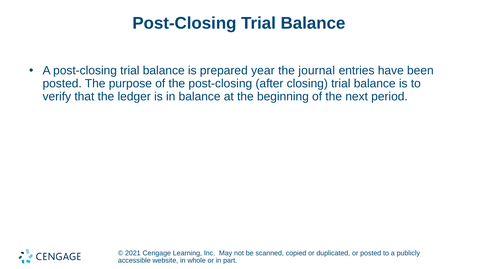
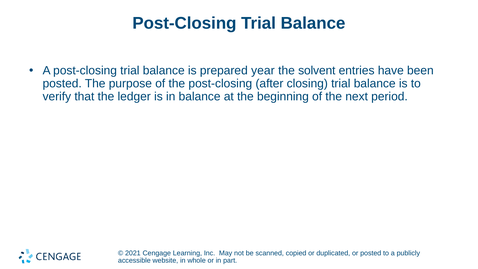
journal: journal -> solvent (317, 71)
